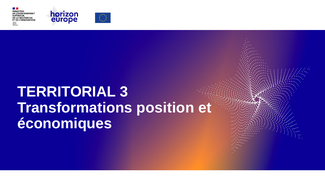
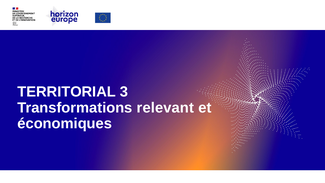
position: position -> relevant (165, 108)
